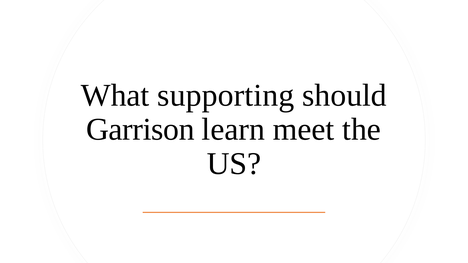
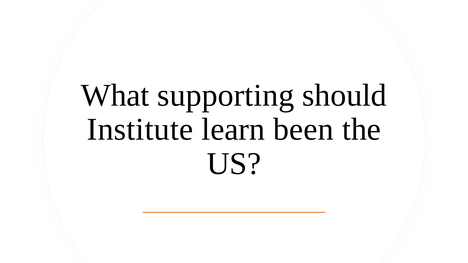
Garrison: Garrison -> Institute (140, 130)
meet: meet -> been (303, 130)
